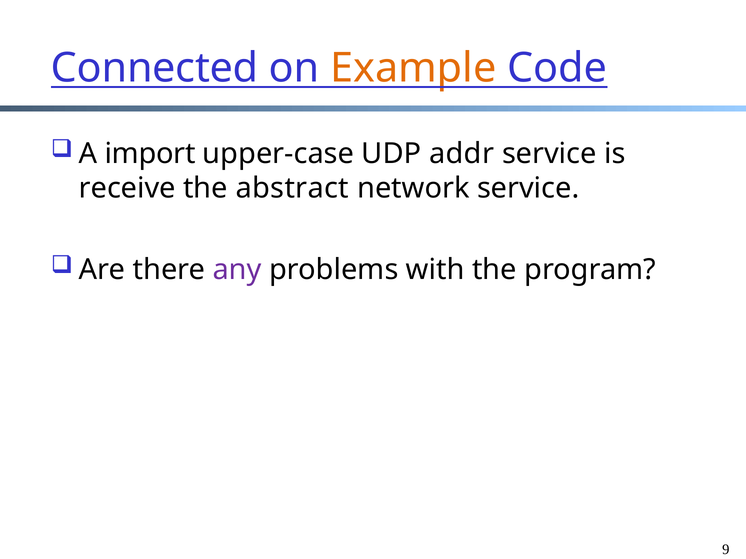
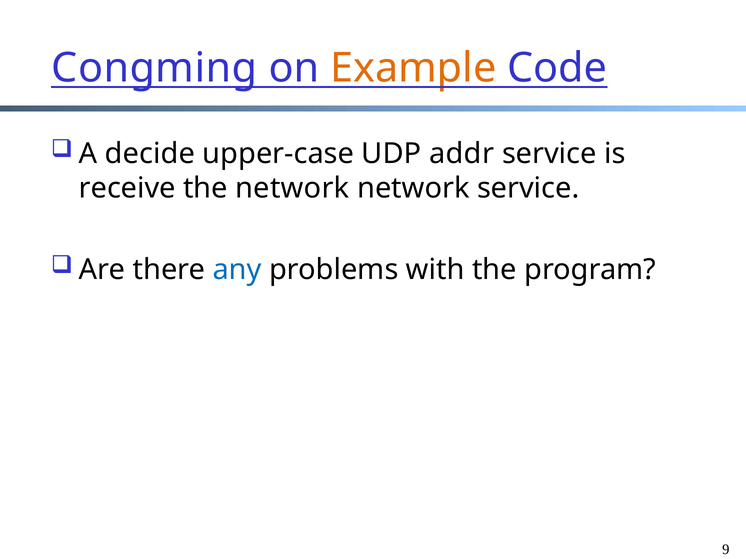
Connected: Connected -> Congming (154, 68)
import: import -> decide (150, 154)
the abstract: abstract -> network (292, 189)
any colour: purple -> blue (237, 270)
